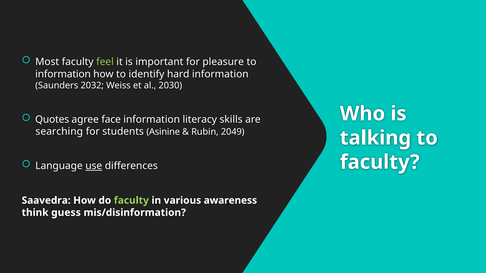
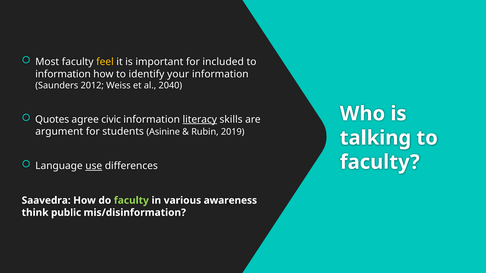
feel colour: light green -> yellow (105, 62)
pleasure: pleasure -> included (223, 62)
hard: hard -> your (178, 74)
2032: 2032 -> 2012 (92, 86)
2030: 2030 -> 2040 (170, 86)
face: face -> civic (111, 120)
literacy underline: none -> present (200, 120)
searching: searching -> argument (59, 132)
2049: 2049 -> 2019 (233, 132)
guess: guess -> public (66, 213)
